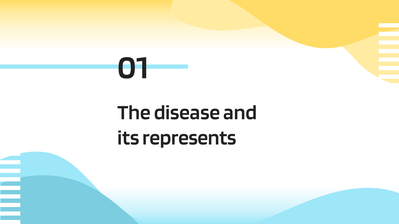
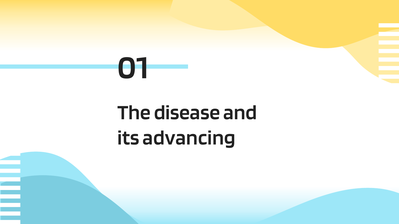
represents: represents -> advancing (189, 138)
